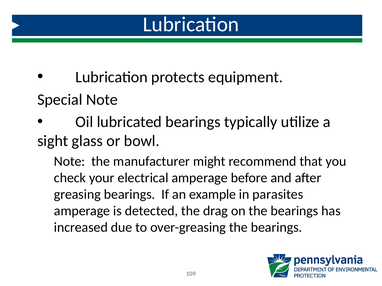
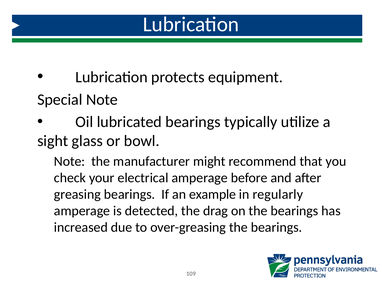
parasites: parasites -> regularly (278, 195)
